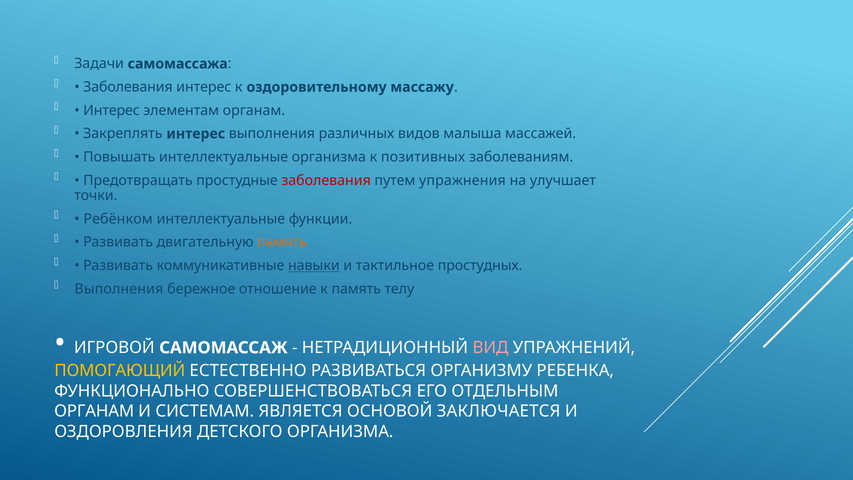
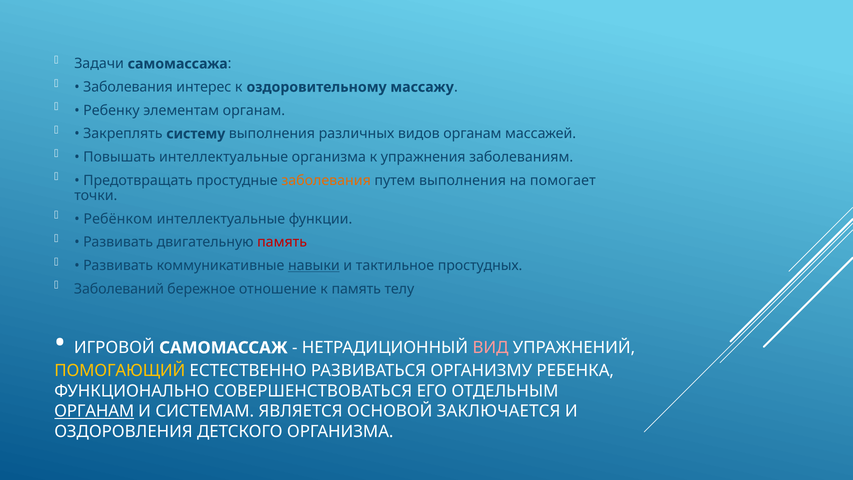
Интерес: Интерес -> Ребенку (111, 110)
Закреплять интерес: интерес -> систему (196, 134)
видов малыша: малыша -> органам (472, 134)
позитивных: позитивных -> упражнения (423, 157)
заболевания colour: red -> orange (326, 180)
путем упражнения: упражнения -> выполнения (462, 180)
улучшает: улучшает -> помогает (563, 180)
память colour: orange -> red (282, 242)
Выполнения: Выполнения -> Заболеваний (119, 289)
ОРГАНАМ underline: none -> present (94, 411)
